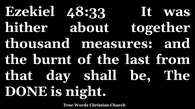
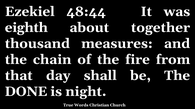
48:33: 48:33 -> 48:44 (86, 12)
hither: hither -> eighth (26, 28)
burnt: burnt -> chain (52, 60)
last: last -> fire (137, 60)
